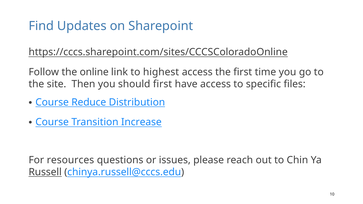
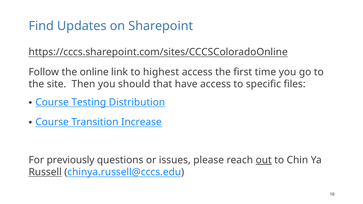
should first: first -> that (163, 84)
Reduce: Reduce -> Testing (89, 102)
resources: resources -> previously (71, 160)
out underline: none -> present (264, 160)
